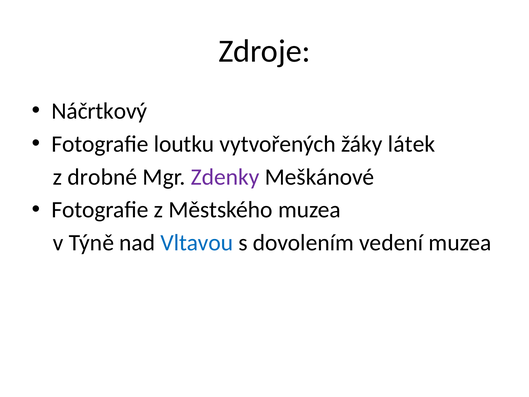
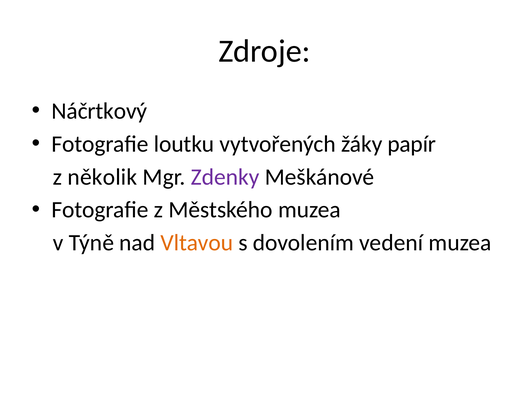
látek: látek -> papír (412, 144)
drobné: drobné -> několik (102, 177)
Vltavou colour: blue -> orange (197, 243)
